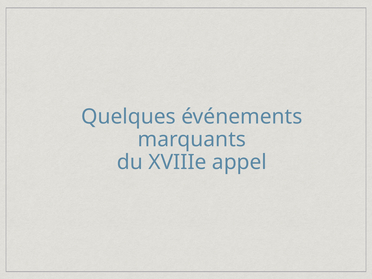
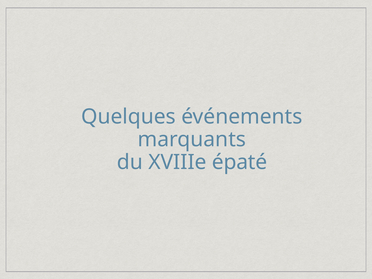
appel: appel -> épaté (239, 162)
